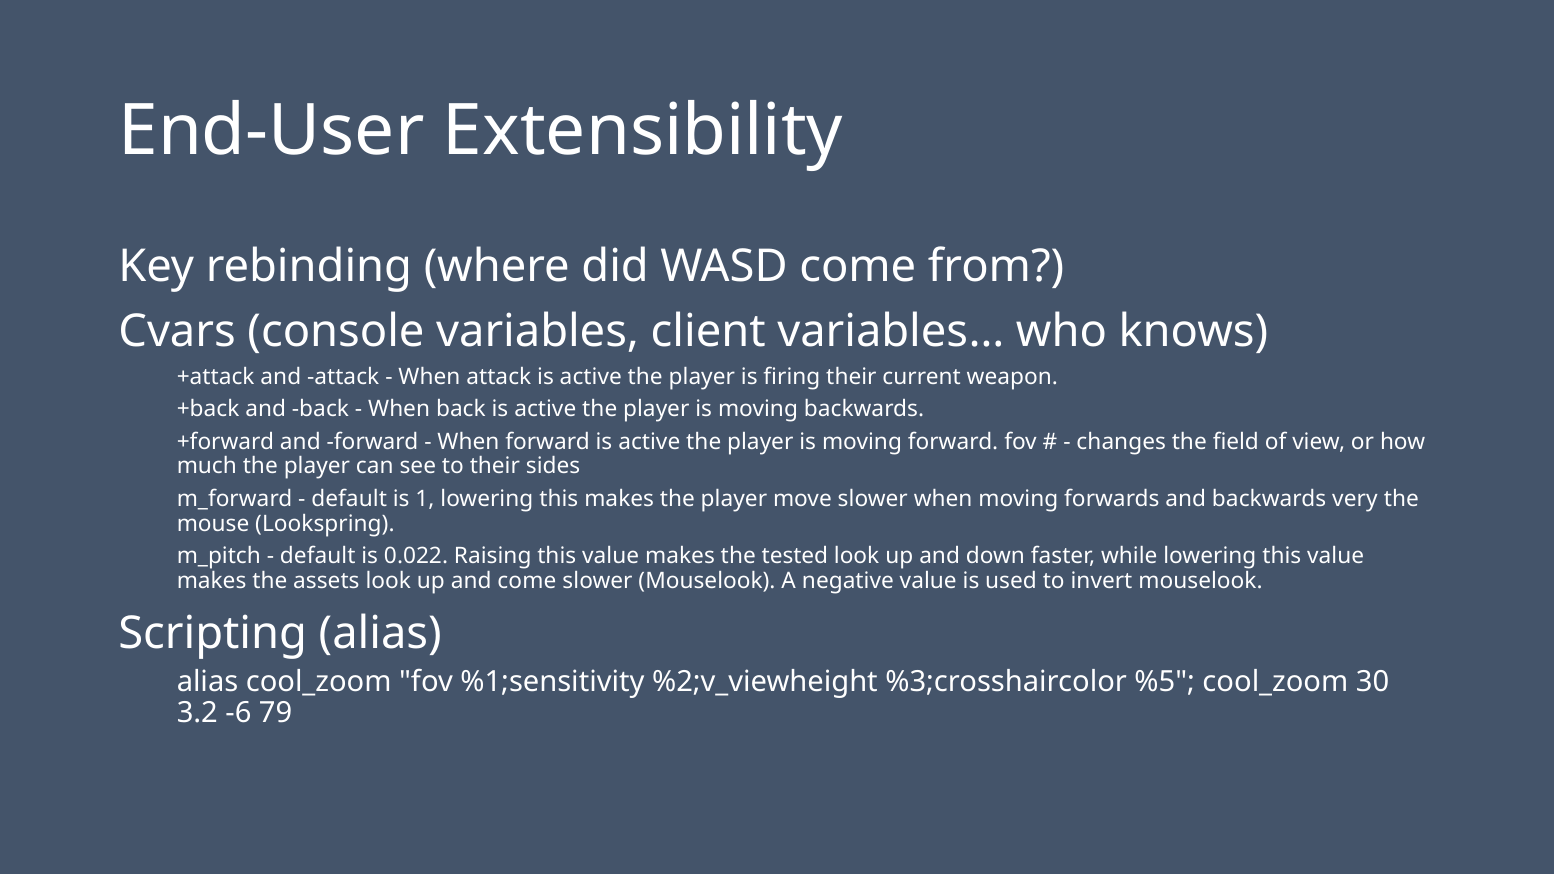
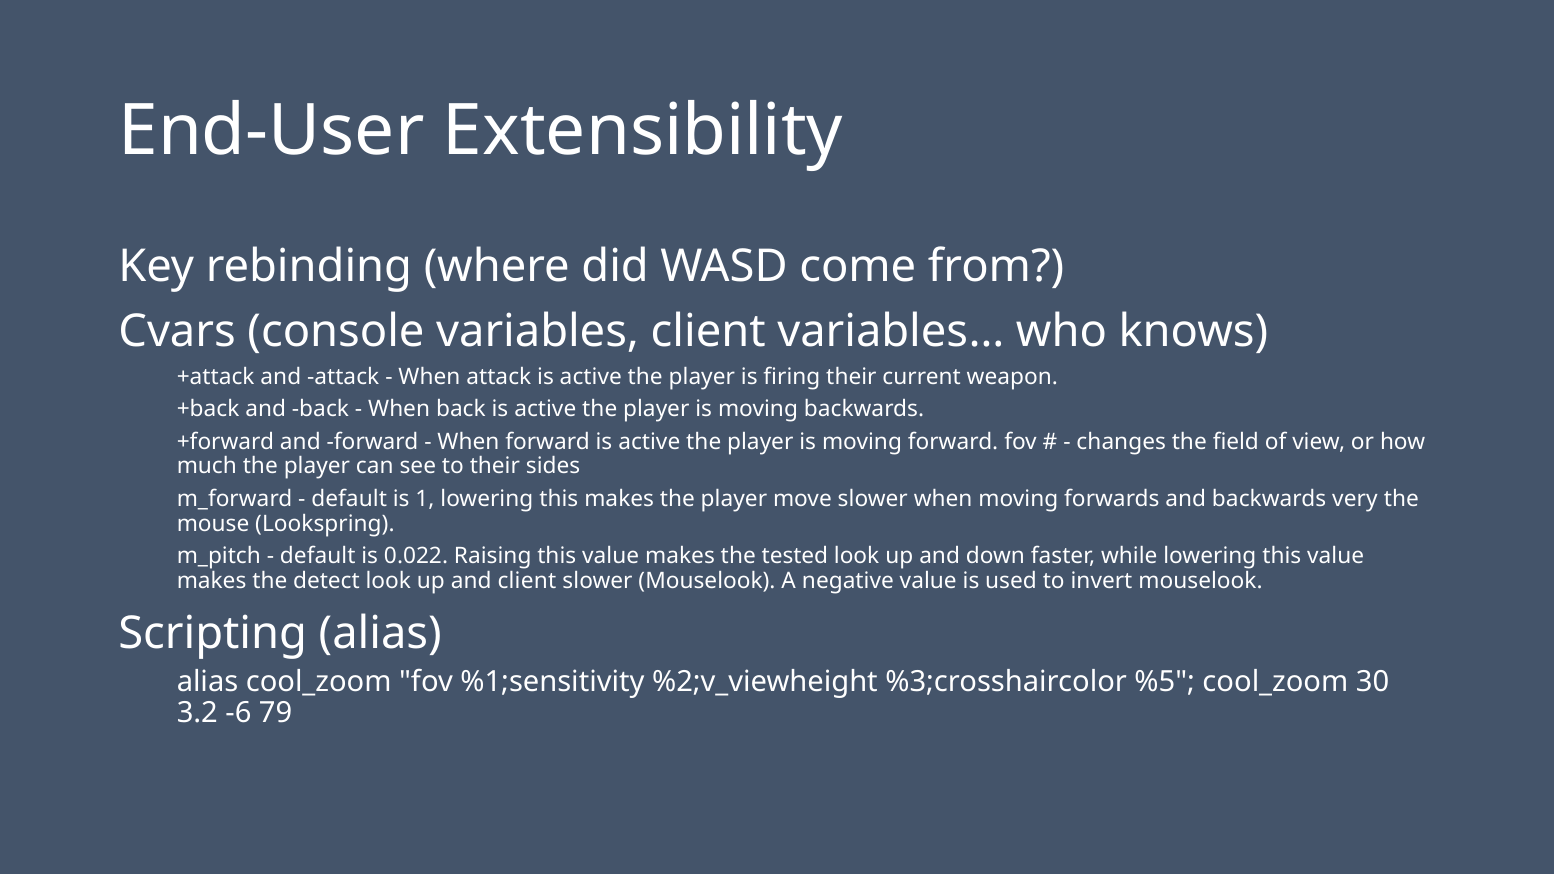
assets: assets -> detect (326, 581)
and come: come -> client (527, 581)
